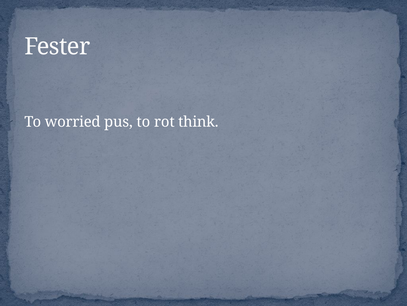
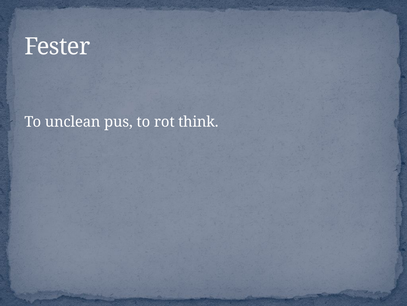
worried: worried -> unclean (73, 122)
